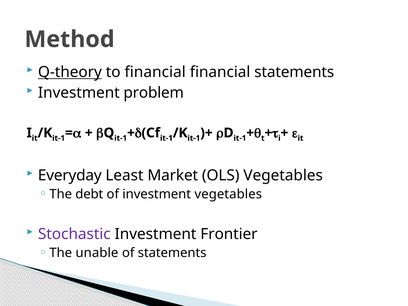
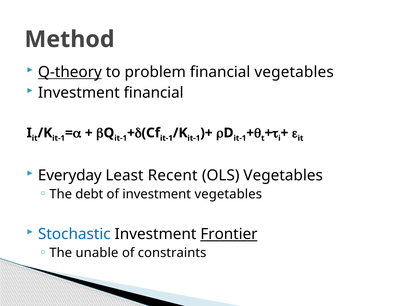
to financial: financial -> problem (155, 72)
financial statements: statements -> vegetables (294, 72)
Investment problem: problem -> financial (154, 93)
Market: Market -> Recent (173, 175)
Stochastic colour: purple -> blue (74, 234)
Frontier underline: none -> present (229, 234)
of statements: statements -> constraints (172, 253)
